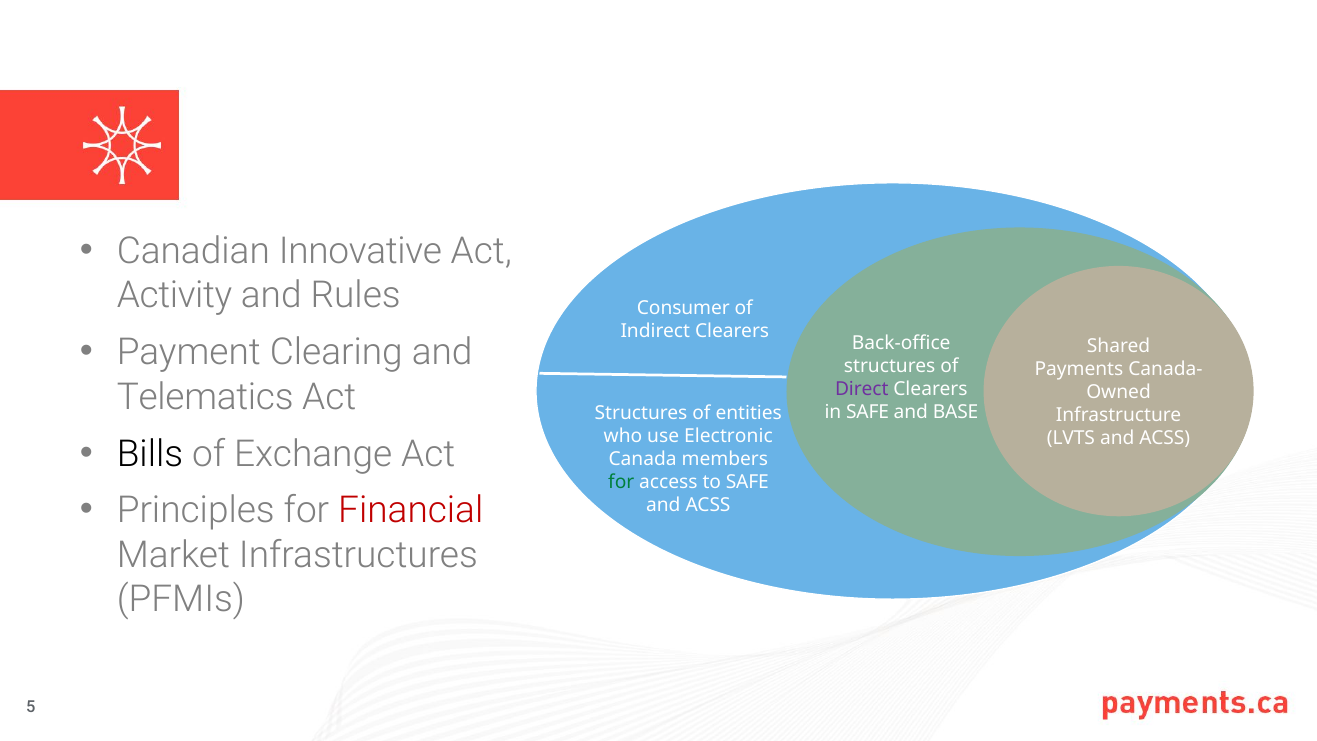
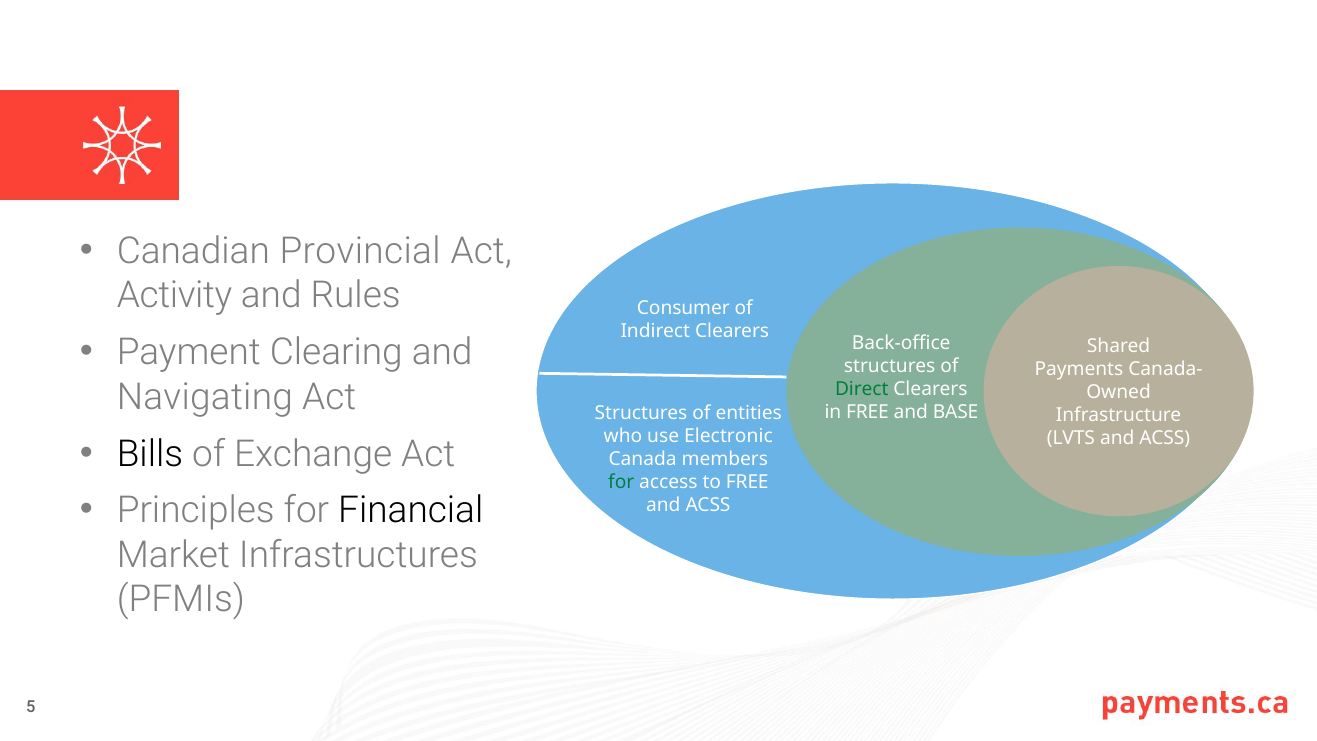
Innovative: Innovative -> Provincial (360, 251)
Telematics: Telematics -> Navigating (205, 397)
Direct colour: purple -> green (862, 389)
in SAFE: SAFE -> FREE (868, 412)
to SAFE: SAFE -> FREE (747, 482)
Financial colour: red -> black (411, 510)
